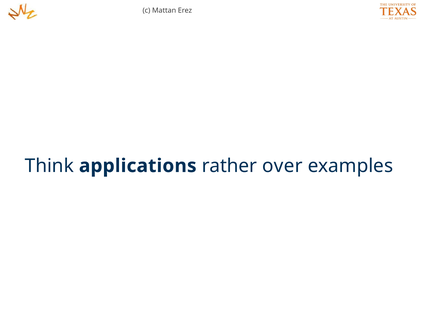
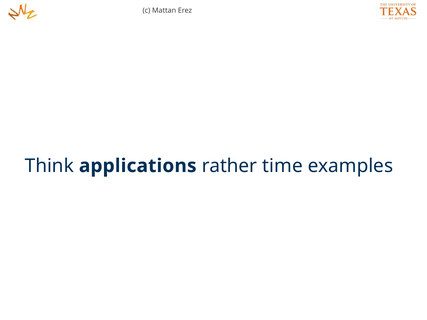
over: over -> time (282, 166)
